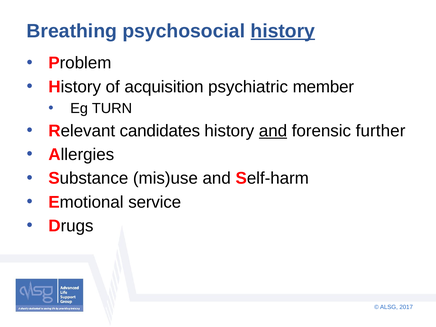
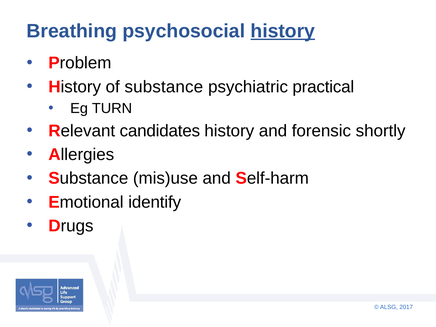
of acquisition: acquisition -> substance (164, 87)
member: member -> practical (323, 87)
and underline: present -> none (273, 131)
further: further -> shortly (381, 131)
service: service -> identify (155, 202)
